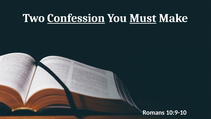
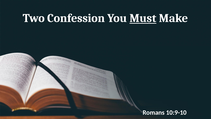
Confession underline: present -> none (76, 18)
